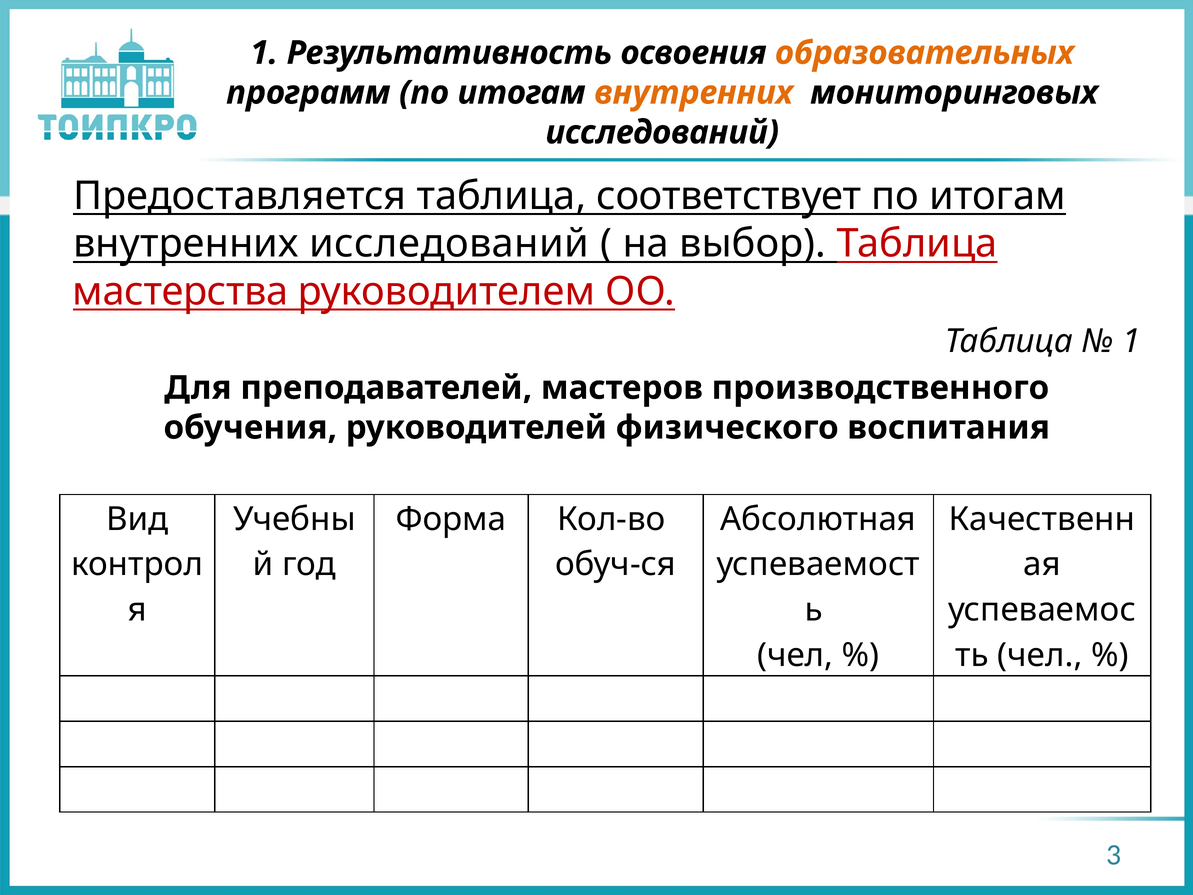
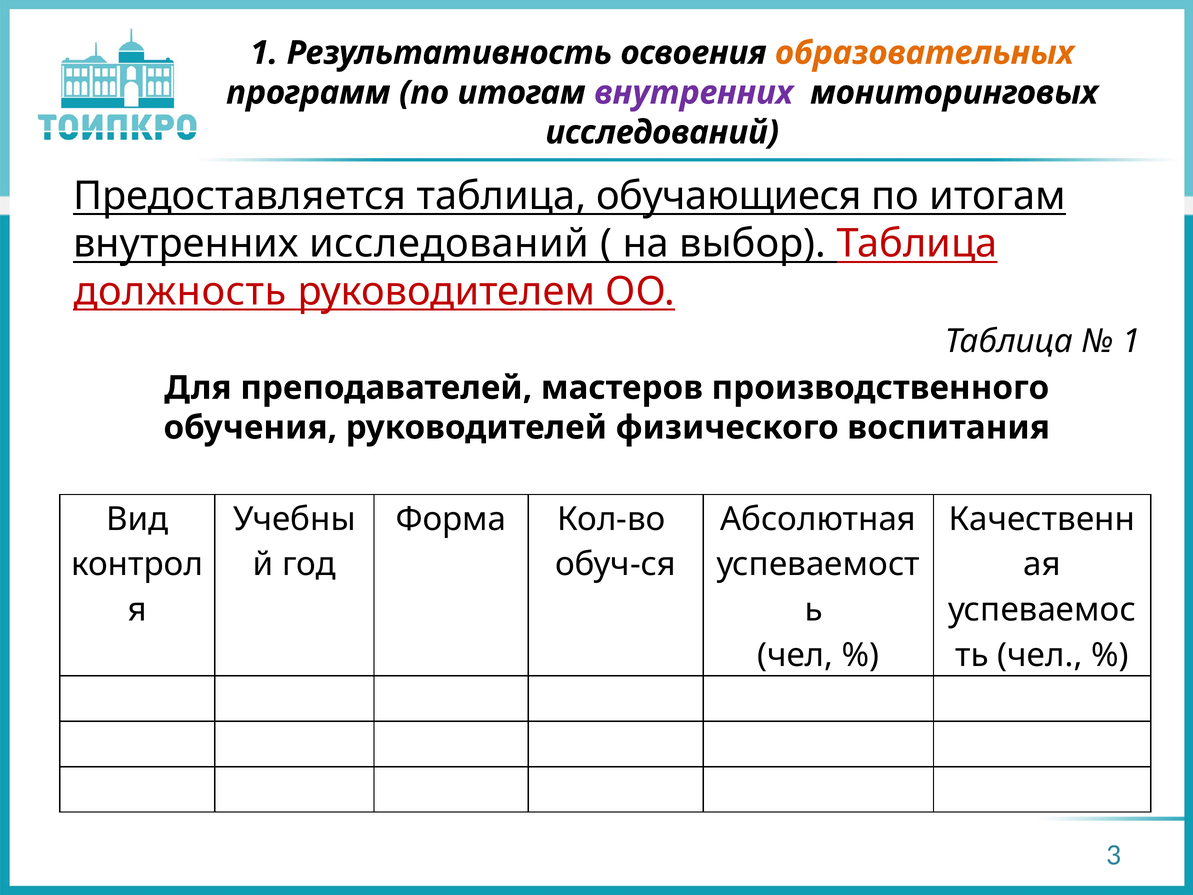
внутренних colour: orange -> purple (694, 93)
соответствует: соответствует -> обучающиеся (729, 196)
мастерства: мастерства -> должность (180, 291)
